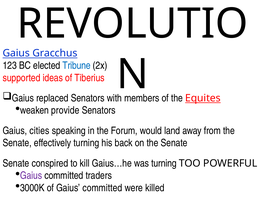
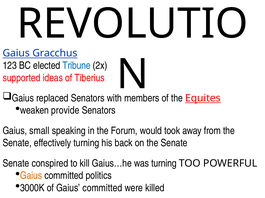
cities: cities -> small (39, 131)
land: land -> took (172, 131)
Gaius colour: purple -> orange (31, 176)
traders: traders -> politics (99, 176)
